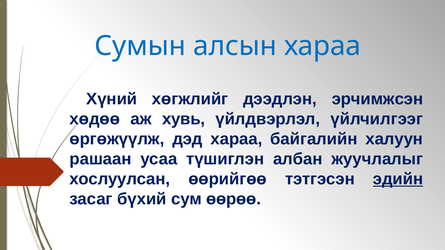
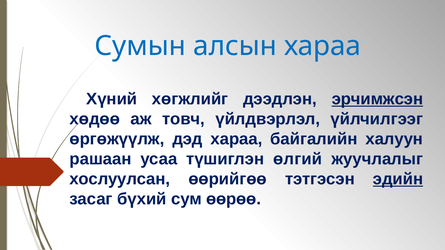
эрчимжсэн underline: none -> present (377, 99)
хувь: хувь -> товч (184, 119)
албан: албан -> өлгий (298, 159)
